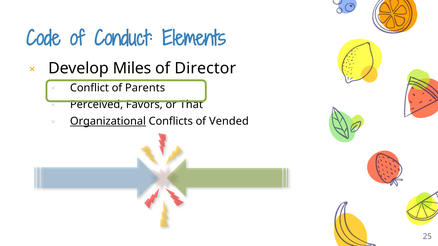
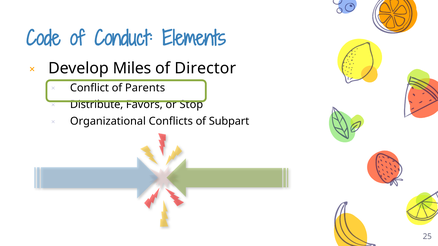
Perceived: Perceived -> Distribute (97, 105)
That: That -> Stop (191, 105)
Organizational underline: present -> none (108, 121)
Vended: Vended -> Subpart (229, 121)
